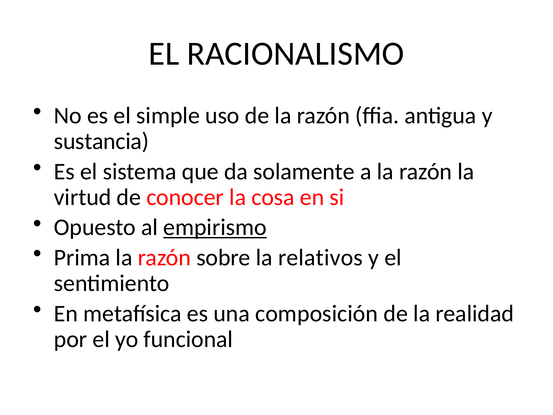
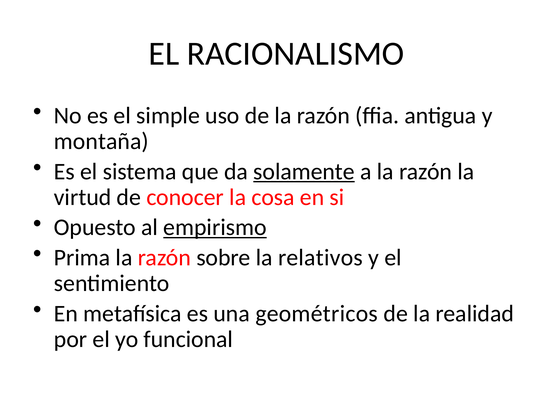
sustancia: sustancia -> montaña (101, 141)
solamente underline: none -> present (304, 171)
composición: composición -> geométricos (317, 313)
